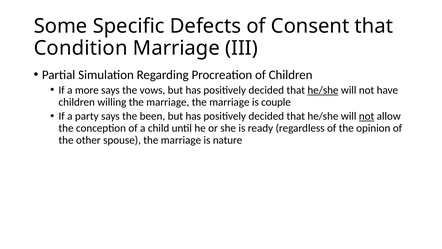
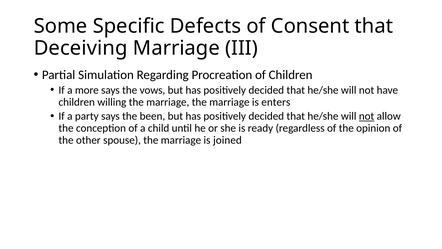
Condition: Condition -> Deceiving (81, 48)
he/she underline: present -> none (323, 90)
couple: couple -> enters (276, 102)
nature: nature -> joined (227, 140)
